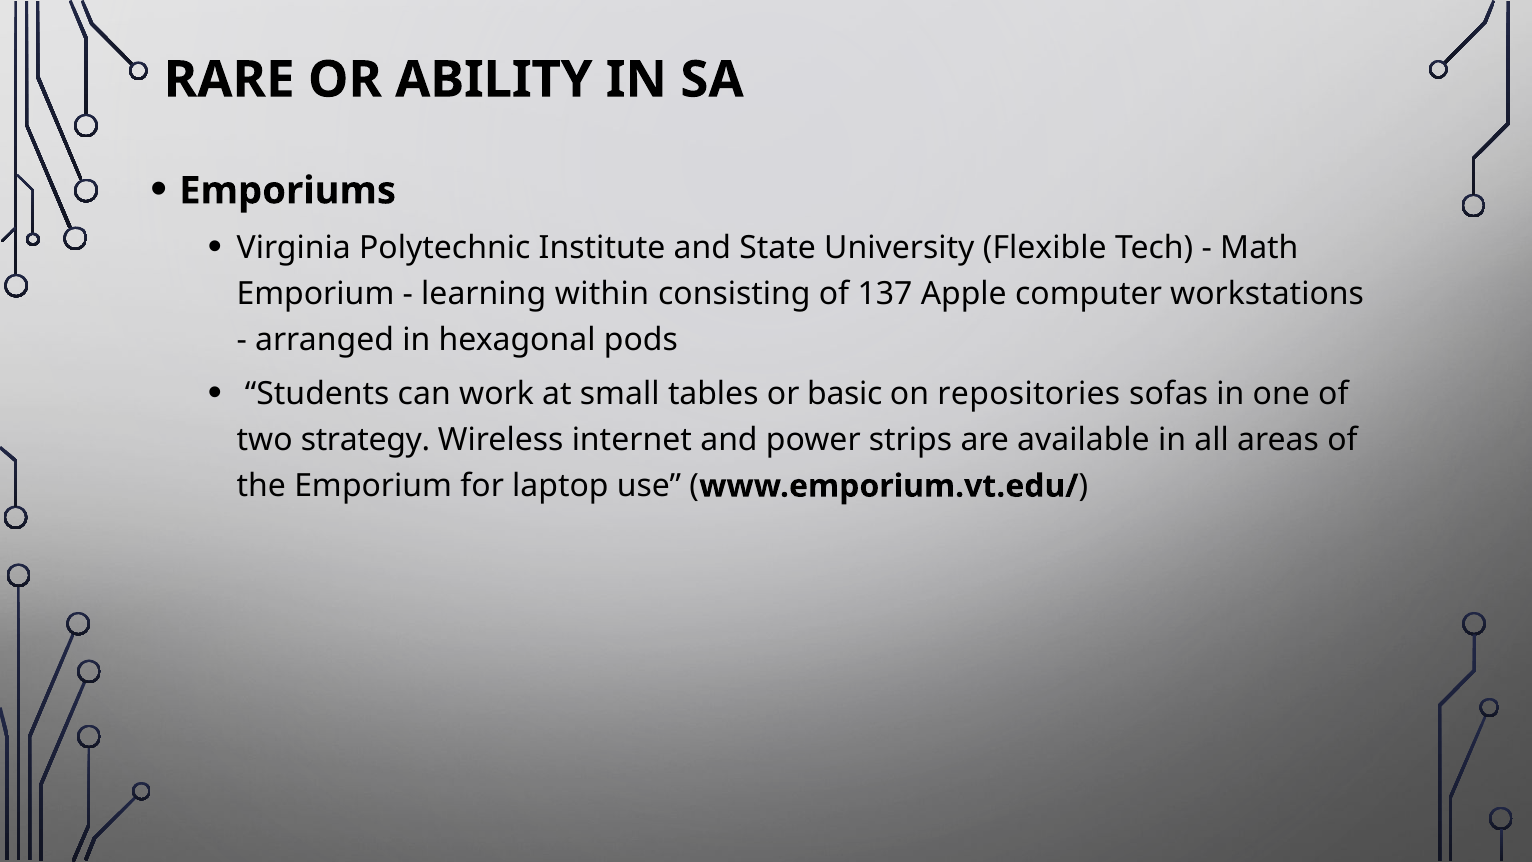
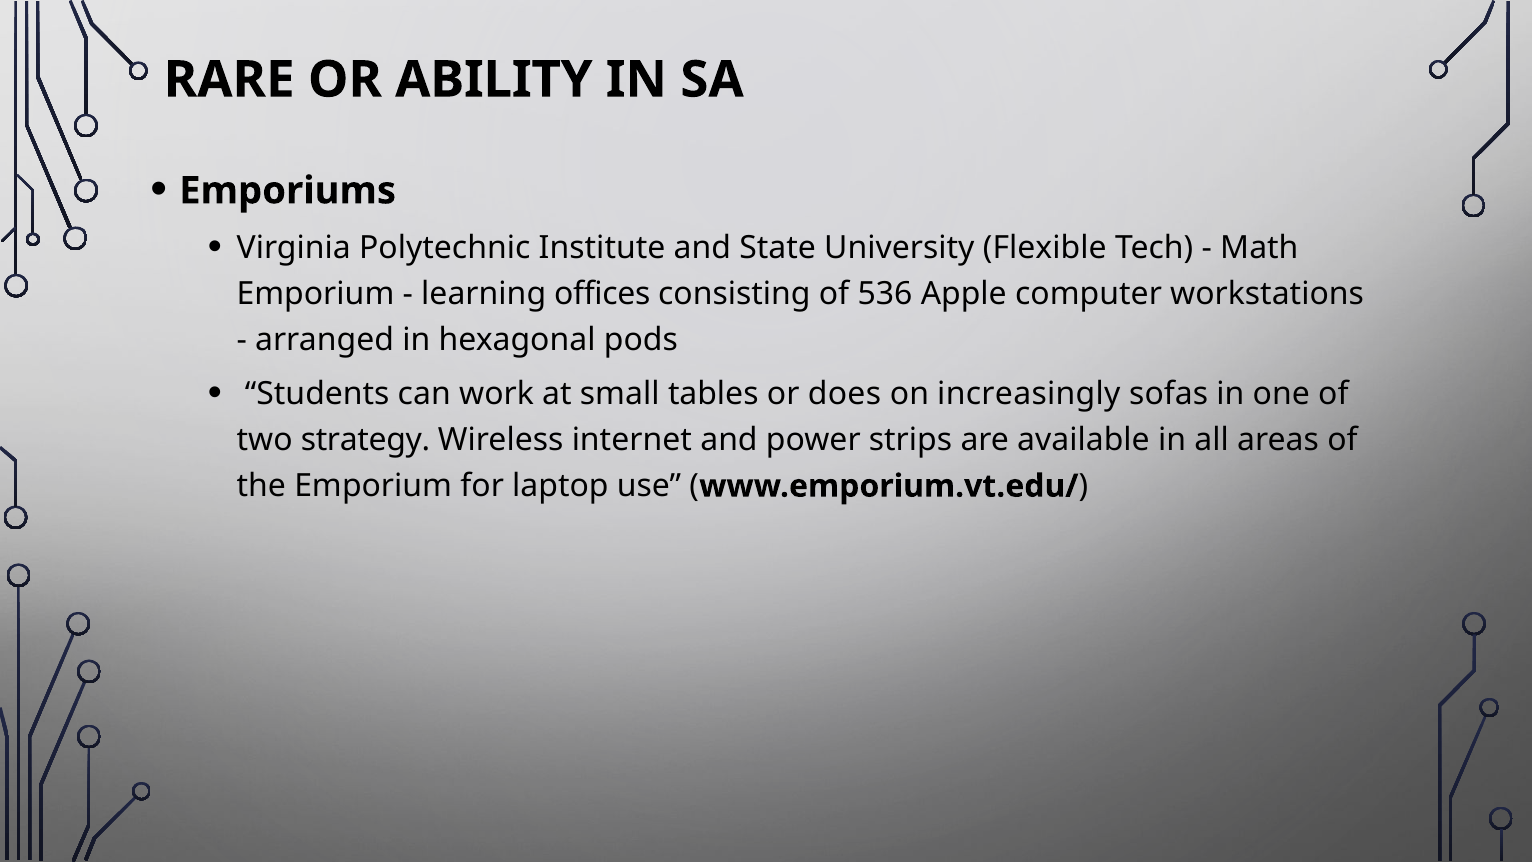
within: within -> offices (602, 294)
137: 137 -> 536 (885, 294)
basic: basic -> does (844, 394)
repositories: repositories -> increasingly (1029, 394)
